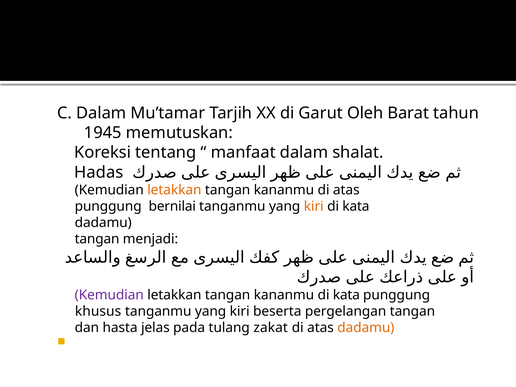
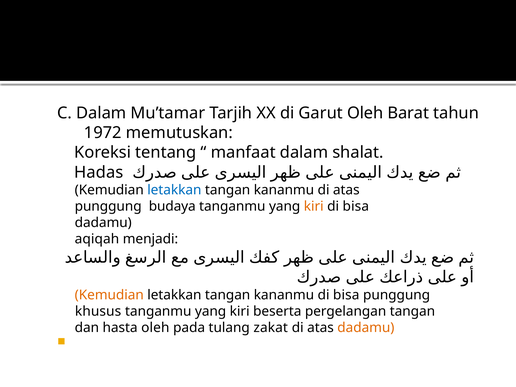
1945: 1945 -> 1972 (103, 133)
letakkan colour: orange -> blue (174, 190)
bernilai: bernilai -> budaya (172, 206)
kata: kata -> bisa (356, 206)
tangan: tangan -> aqiqah (97, 239)
Kemudian colour: purple -> orange (109, 295)
kananmu di kata: kata -> bisa (346, 295)
hasta jelas: jelas -> oleh (155, 328)
